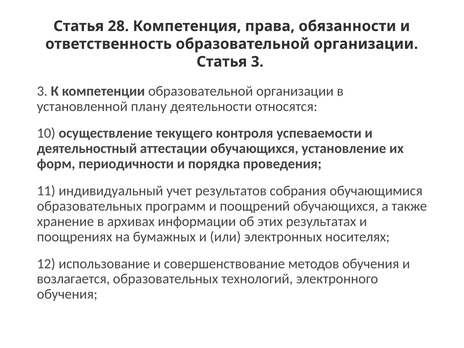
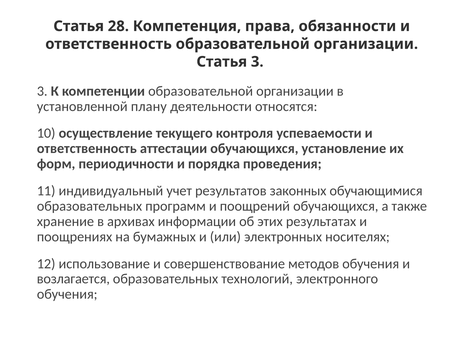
деятельностный: деятельностный -> ответственность (87, 149)
собрания: собрания -> законных (298, 191)
